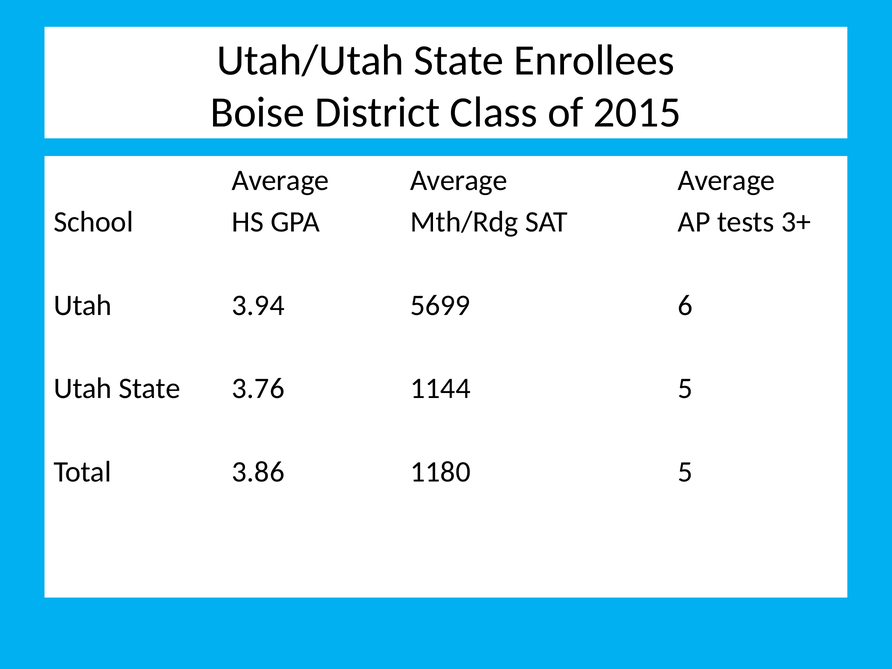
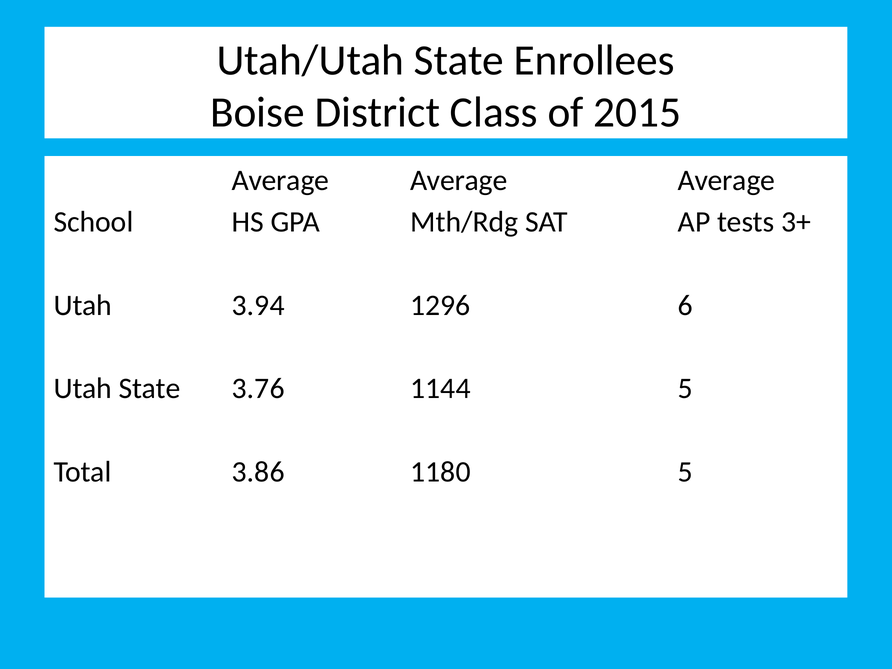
5699: 5699 -> 1296 (440, 305)
